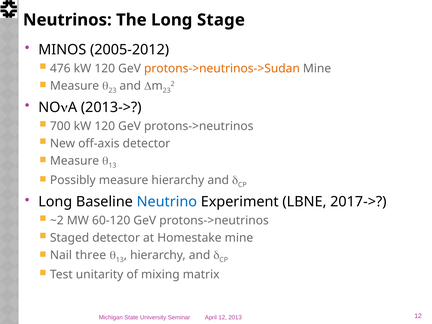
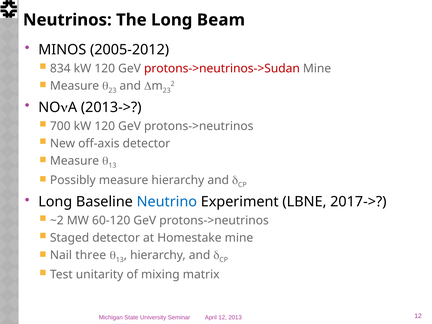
Stage: Stage -> Beam (221, 20)
476: 476 -> 834 (60, 68)
protons->neutrinos->Sudan colour: orange -> red (222, 68)
